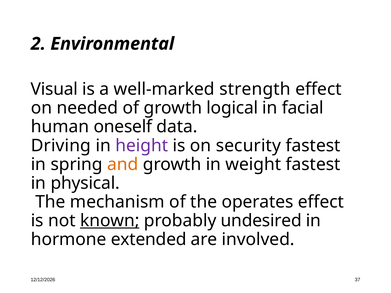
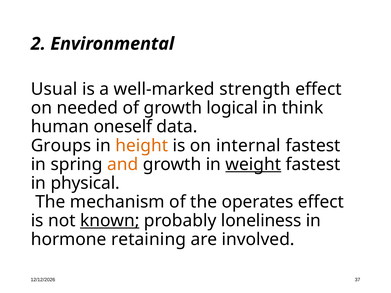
Visual: Visual -> Usual (54, 89)
facial: facial -> think (303, 108)
Driving: Driving -> Groups (61, 146)
height colour: purple -> orange (142, 146)
security: security -> internal (248, 146)
weight underline: none -> present (253, 164)
undesired: undesired -> loneliness (261, 221)
extended: extended -> retaining (149, 240)
